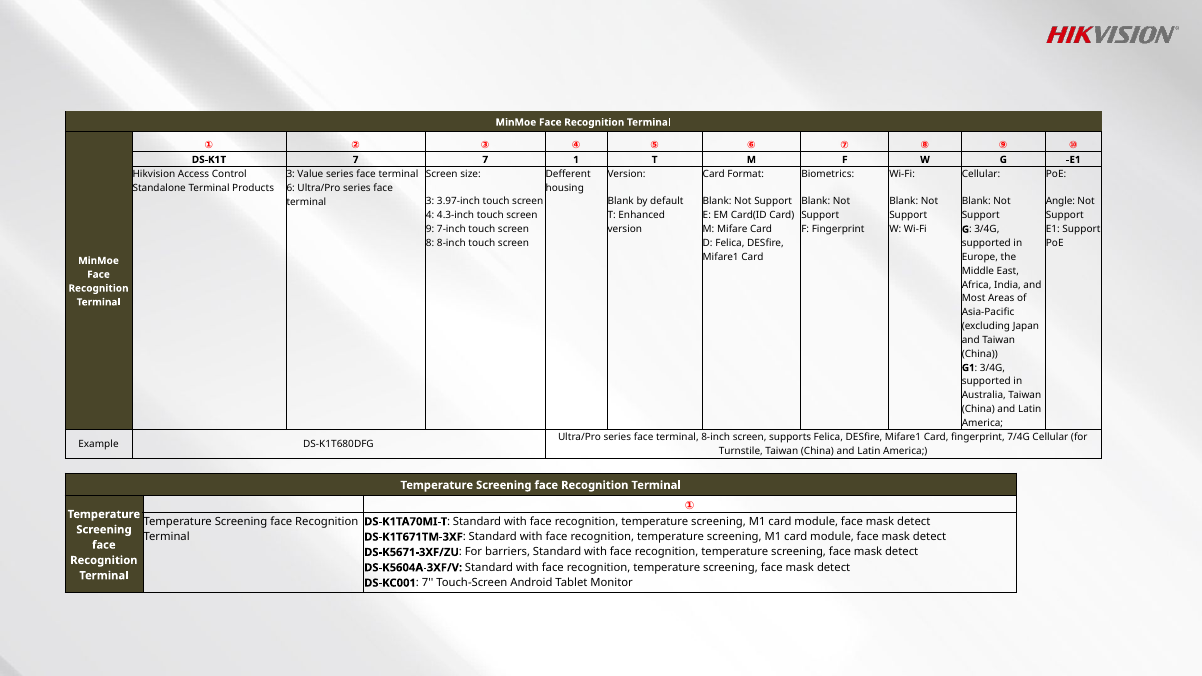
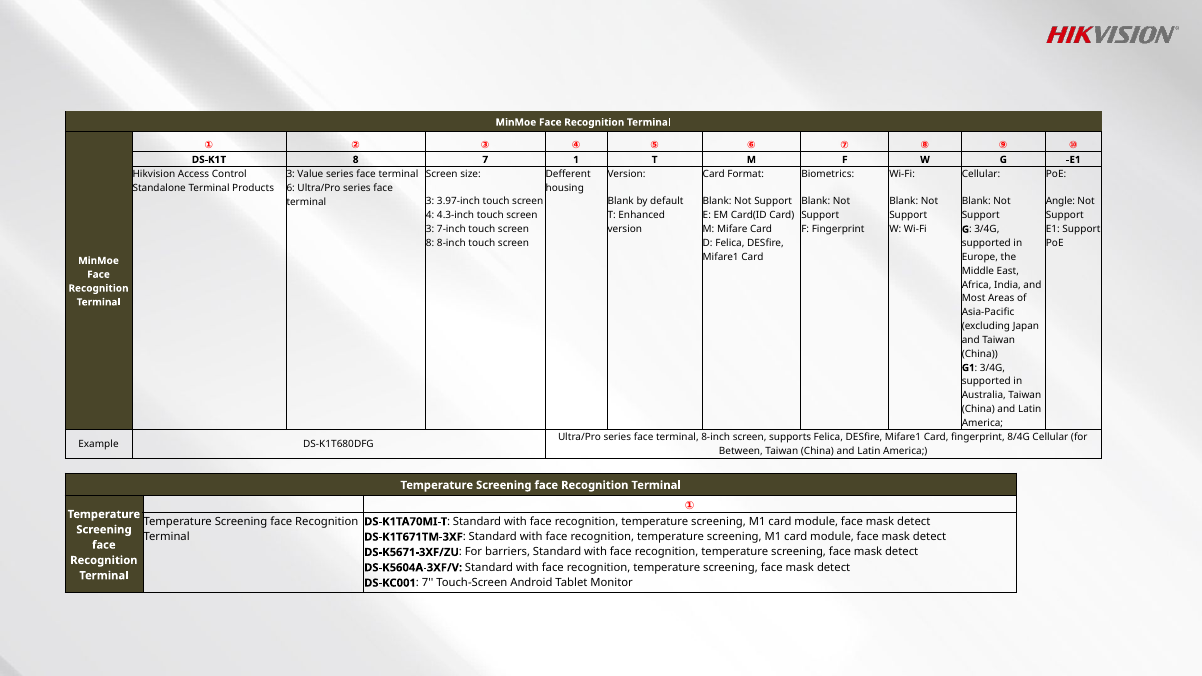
DS-K1T 7: 7 -> 8 (356, 160)
9: 9 -> 3 (430, 229)
7/4G: 7/4G -> 8/4G (1019, 438)
Turnstile: Turnstile -> Between (741, 452)
